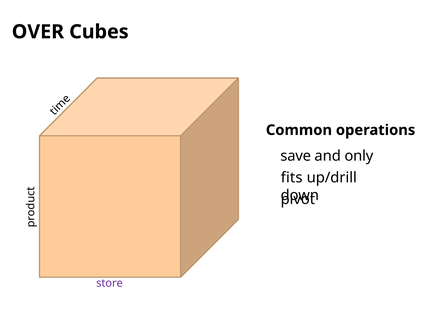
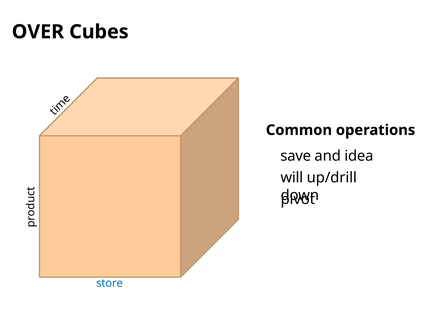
only: only -> idea (359, 156)
fits: fits -> will (292, 177)
store colour: purple -> blue (109, 283)
